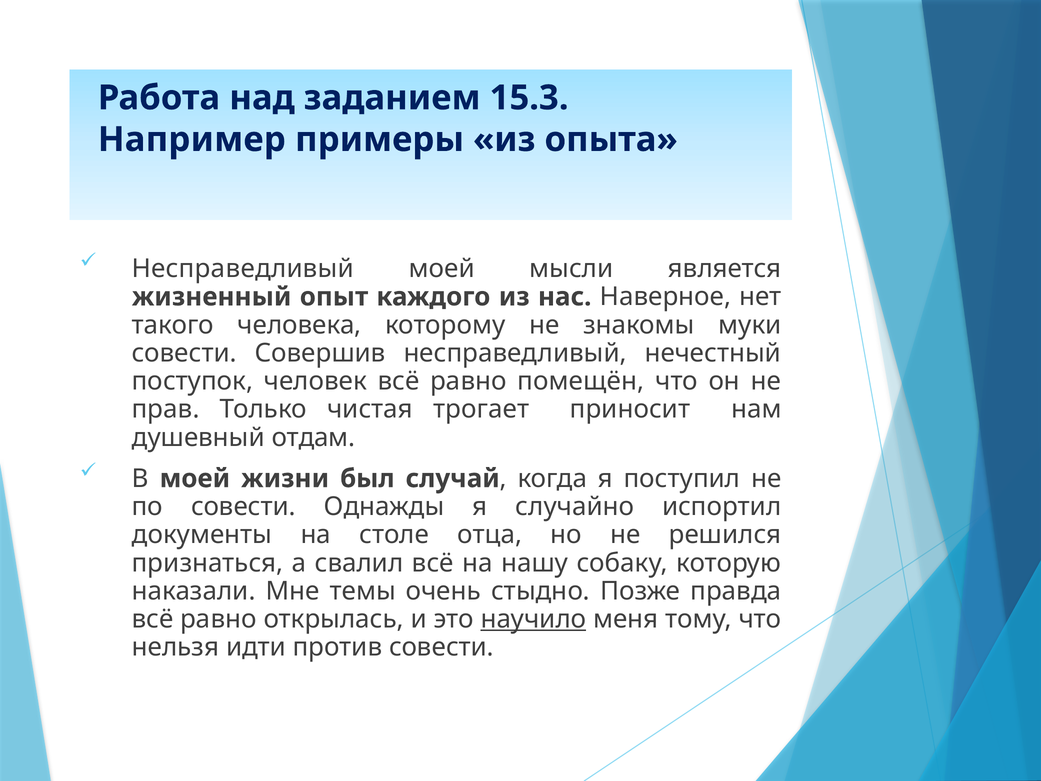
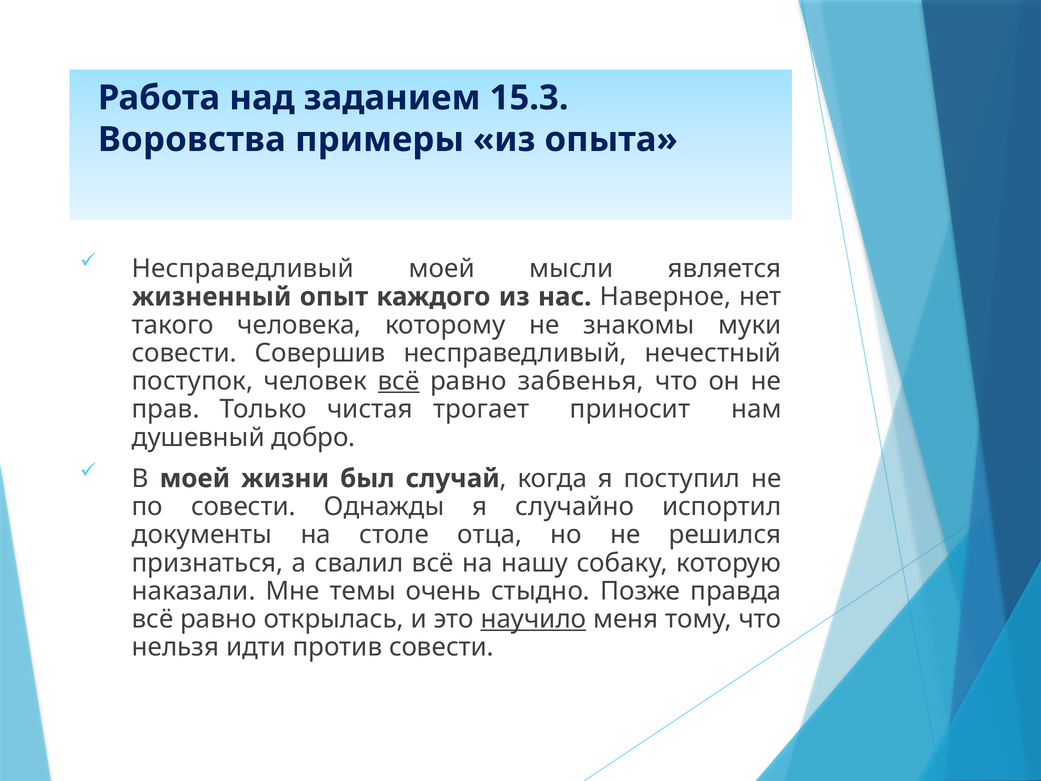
Например: Например -> Воровства (192, 139)
всё underline: none -> present (399, 381)
помещён: помещён -> забвенья (581, 381)
отдам: отдам -> добро (313, 437)
